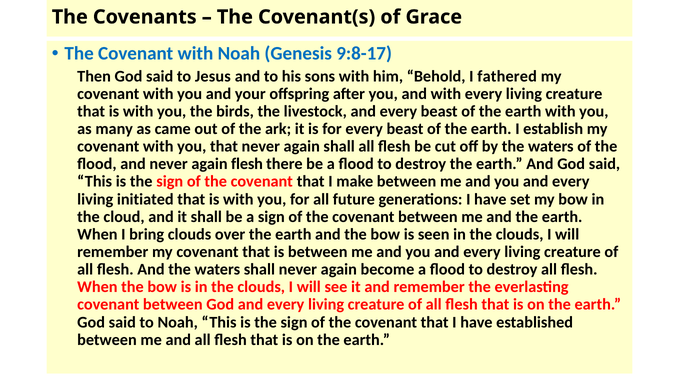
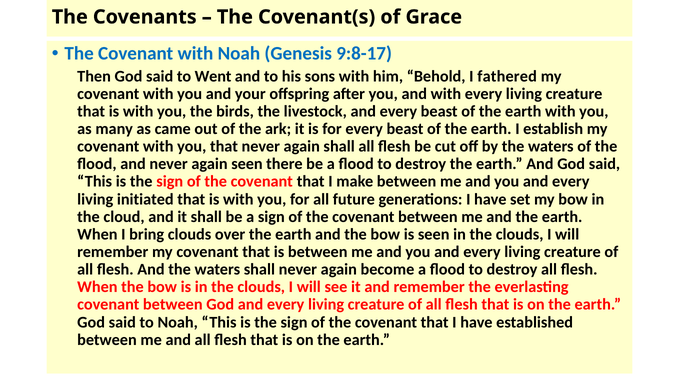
Jesus: Jesus -> Went (213, 76)
again flesh: flesh -> seen (247, 164)
